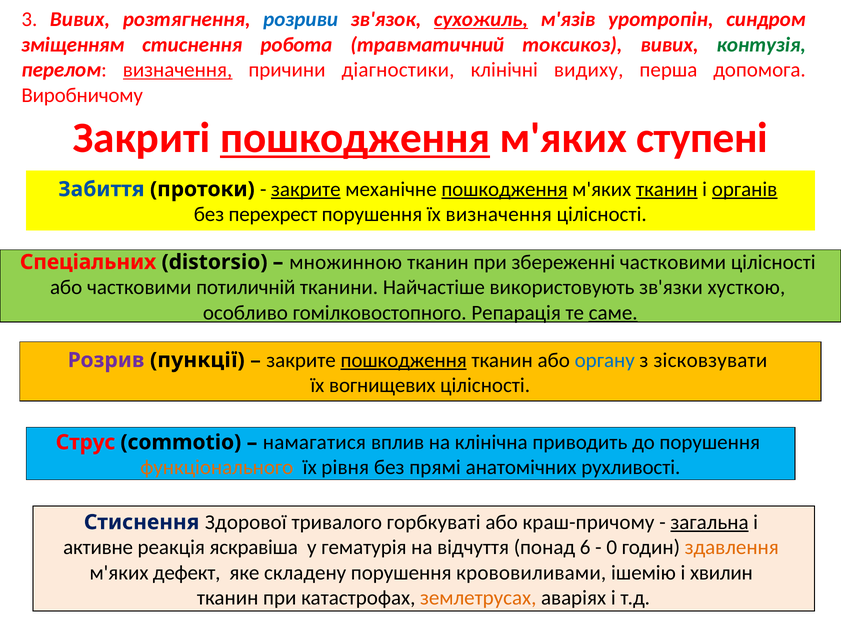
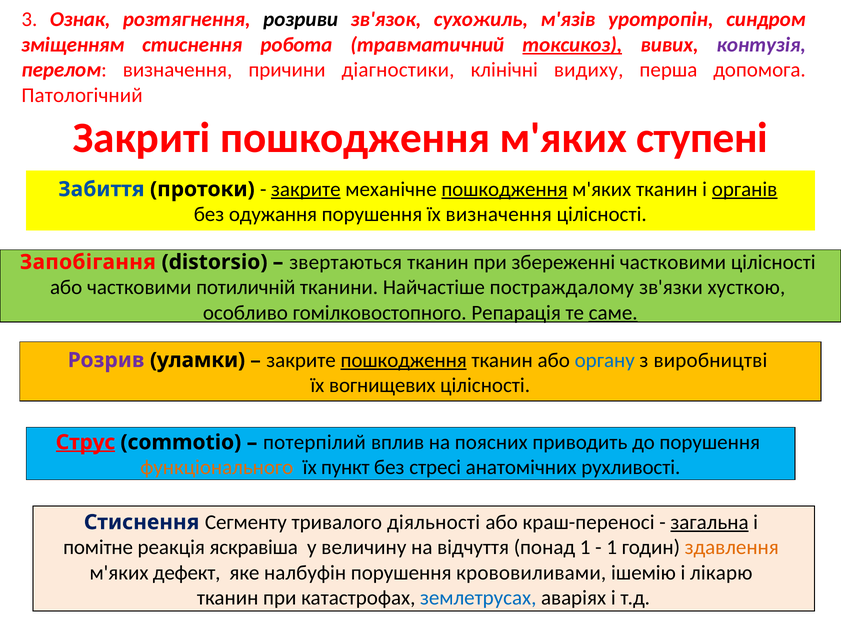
3 Вивих: Вивих -> Ознак (80, 19)
розриви colour: blue -> black (301, 19)
сухожиль underline: present -> none (481, 19)
токсикоз underline: none -> present (572, 45)
контузія colour: green -> purple (761, 45)
визначення underline: present -> none (178, 70)
Виробничому: Виробничому -> Патологічний (82, 95)
пошкодження underline: present -> none (355, 138)
тканин underline: present -> none (667, 189)
перехрест: перехрест -> одужання (273, 214)
Спеціальних: Спеціальних -> Запобігання (88, 262)
множинною: множинною -> звертаються (346, 262)
використовують: використовують -> постраждалому (562, 287)
пункції: пункції -> уламки (198, 360)
зісковзувати: зісковзувати -> виробництві (710, 360)
Струс underline: none -> present (86, 442)
намагатися: намагатися -> потерпілий (314, 442)
клінічна: клінічна -> поясних (491, 442)
рівня: рівня -> пункт (345, 467)
прямі: прямі -> стресі (435, 467)
Здорової: Здорової -> Сегменту (246, 522)
горбкуваті: горбкуваті -> діяльності (434, 522)
краш-причому: краш-причому -> краш-переносі (589, 522)
активне: активне -> помітне (98, 547)
гематурія: гематурія -> величину (364, 547)
понад 6: 6 -> 1 (585, 547)
0: 0 -> 1 (612, 547)
складену: складену -> налбуфін (305, 572)
хвилин: хвилин -> лікарю (721, 572)
землетрусах colour: orange -> blue (478, 598)
